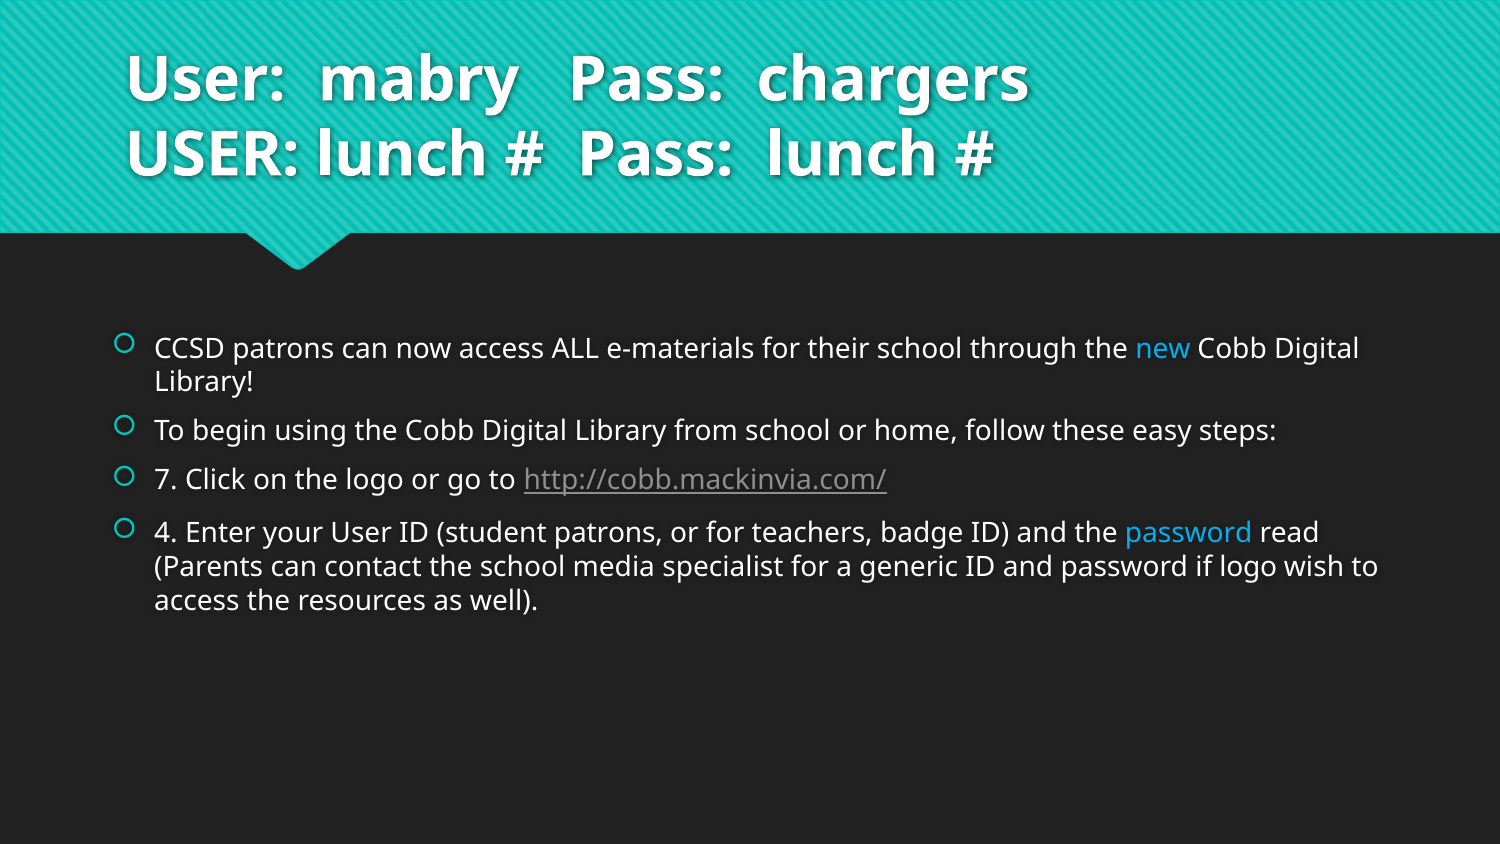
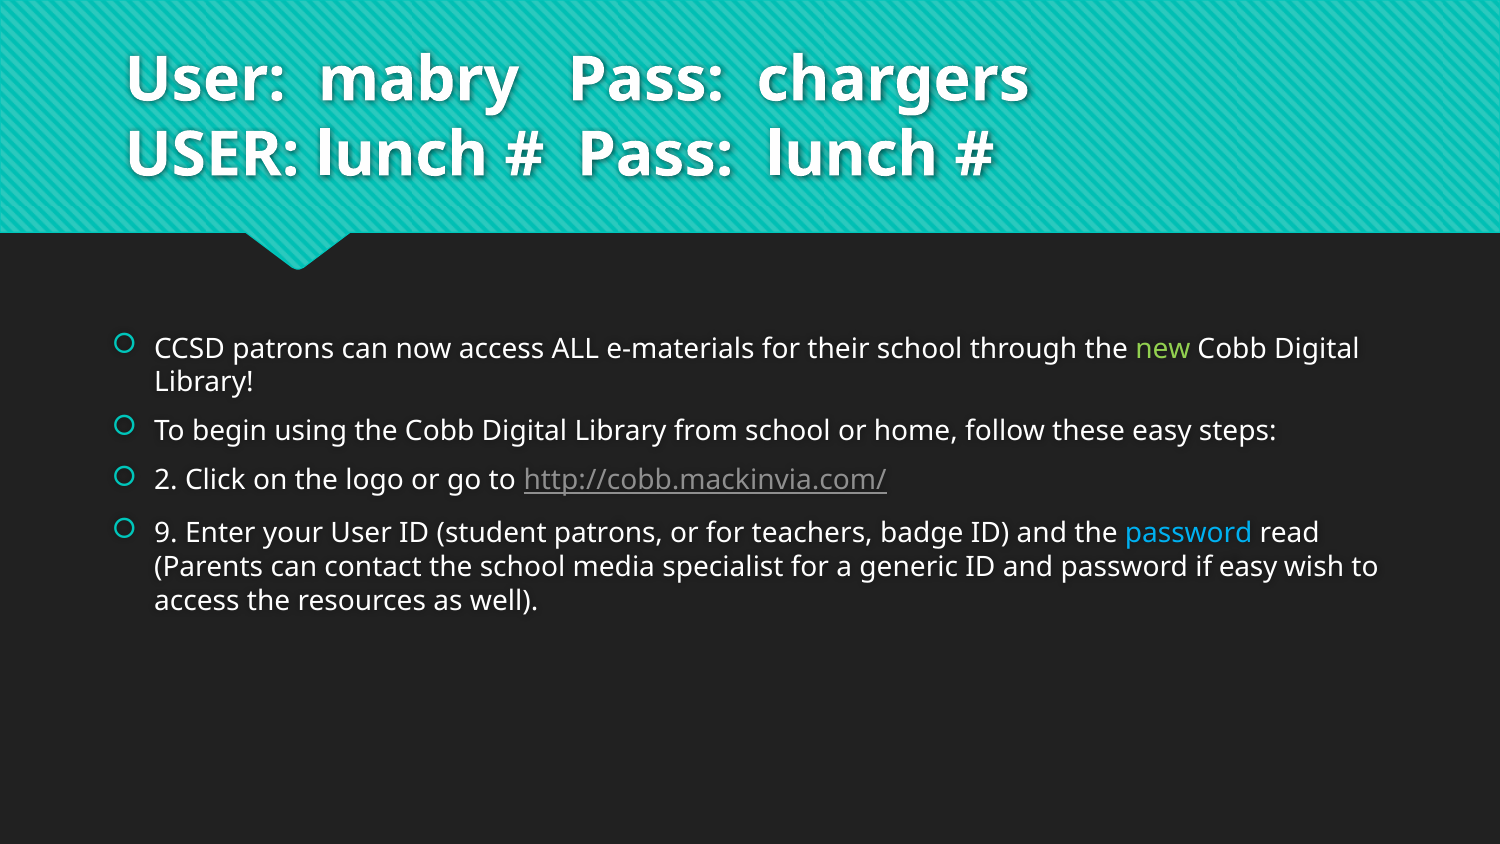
new colour: light blue -> light green (1163, 349)
7: 7 -> 2 (166, 480)
4: 4 -> 9 (166, 533)
if logo: logo -> easy (1248, 567)
